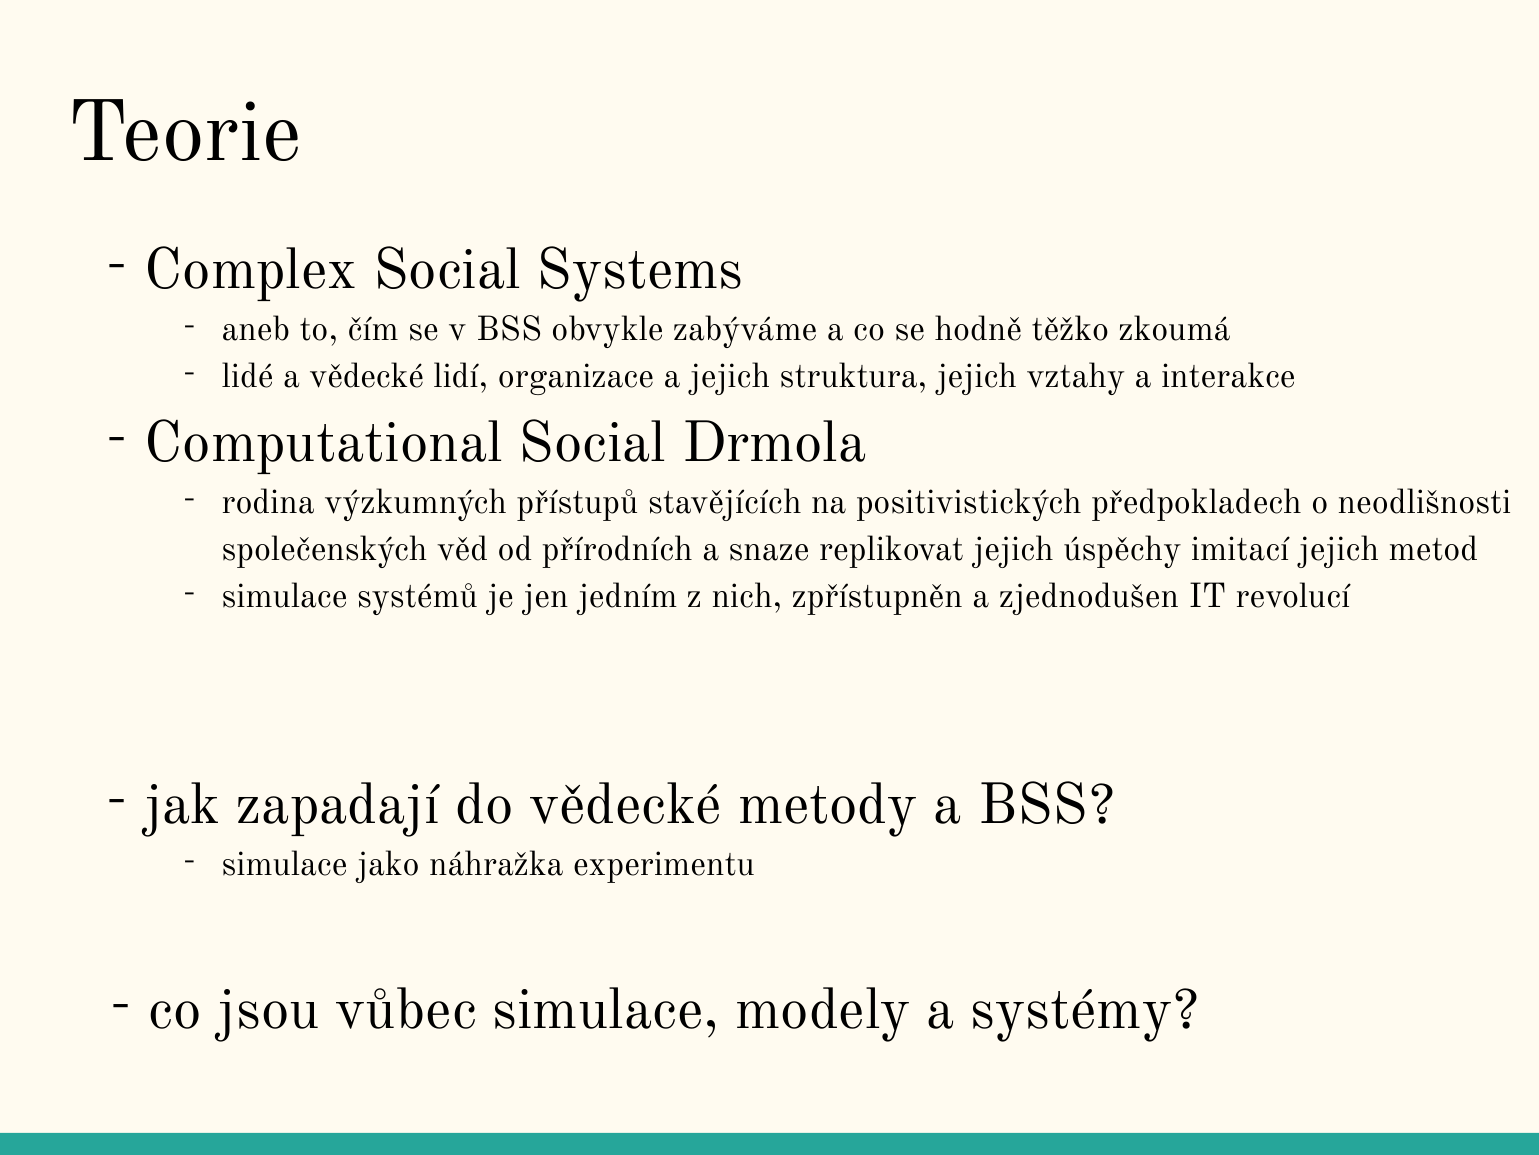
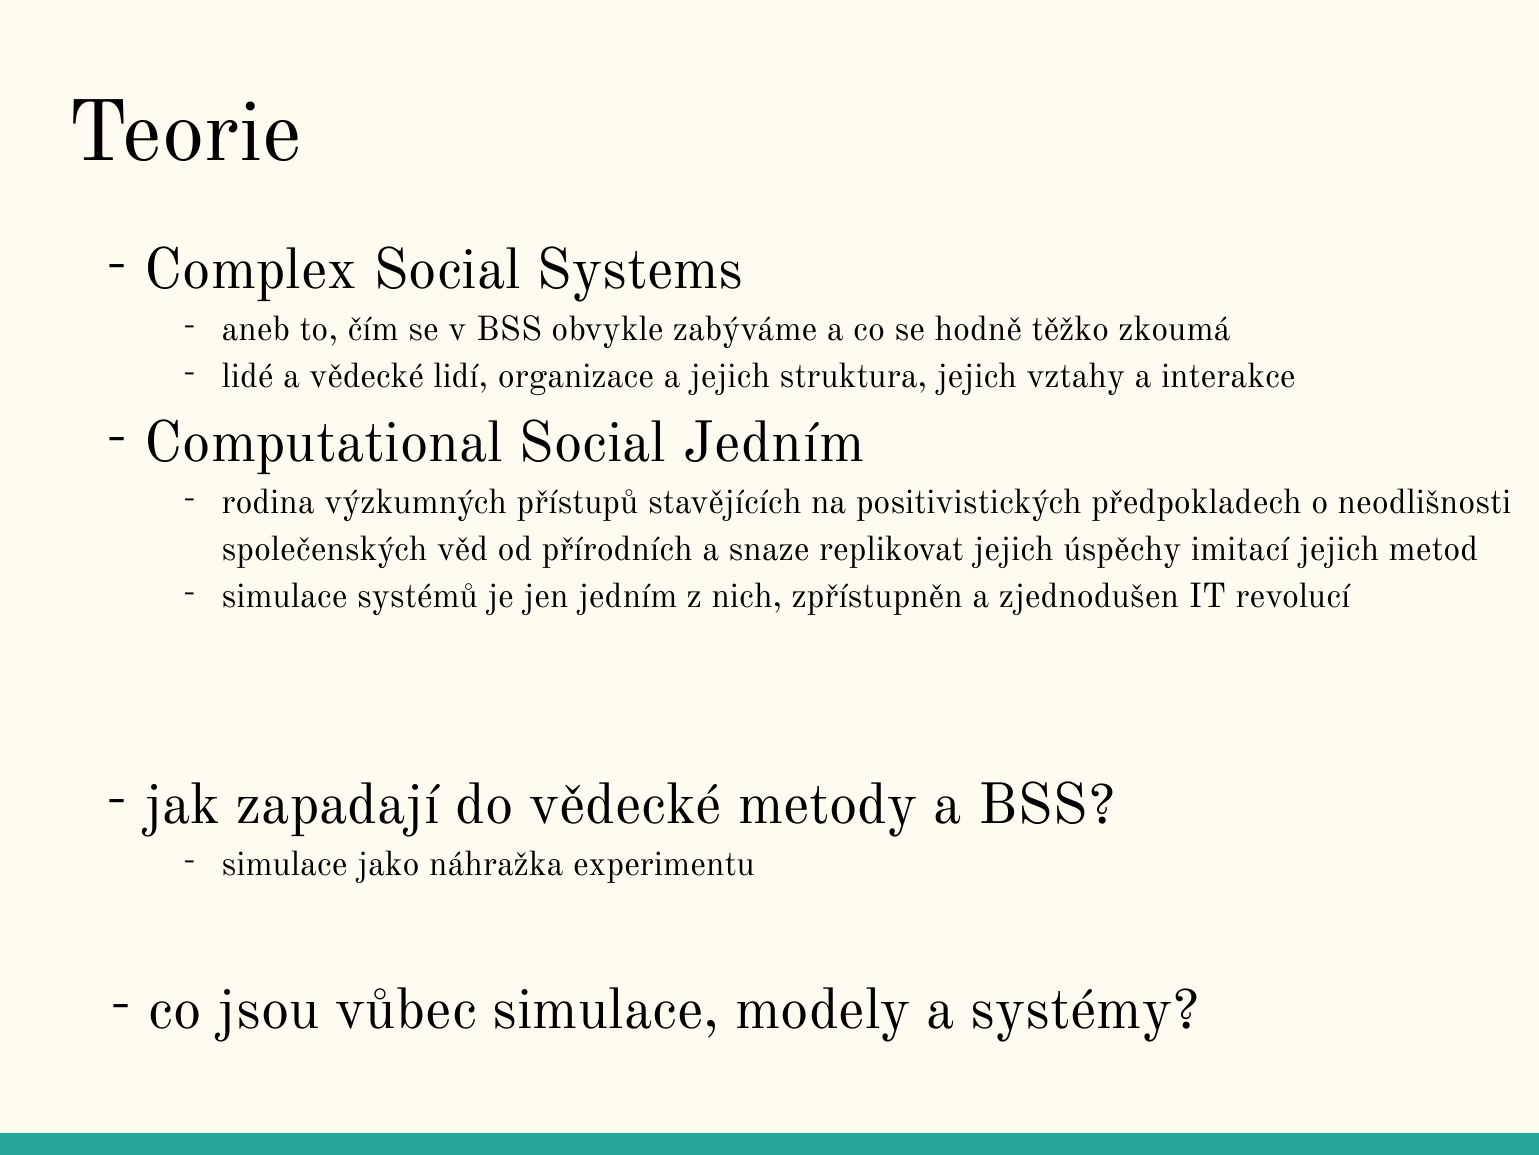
Social Drmola: Drmola -> Jedním (774, 442)
